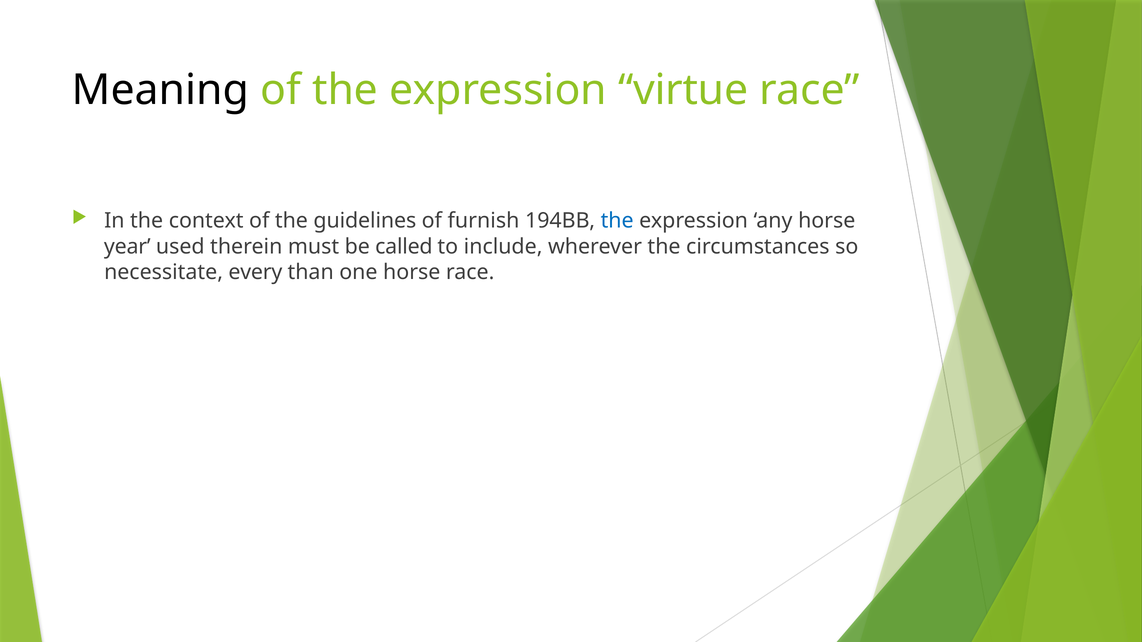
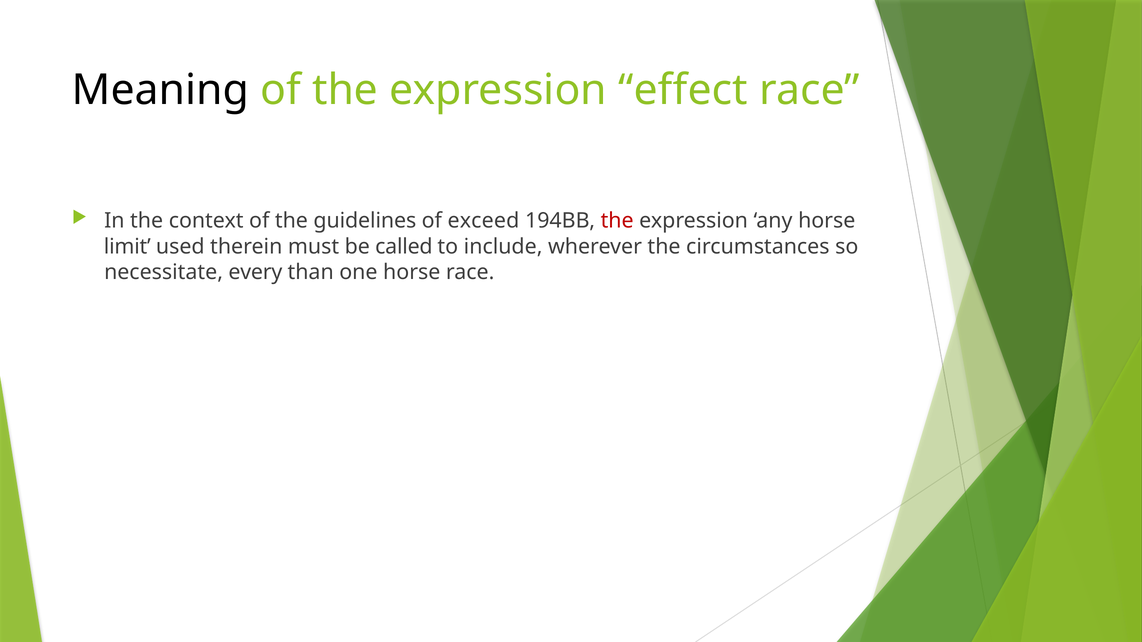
virtue: virtue -> effect (683, 90)
furnish: furnish -> exceed (483, 221)
the colour: blue -> red (617, 221)
year: year -> limit (127, 247)
